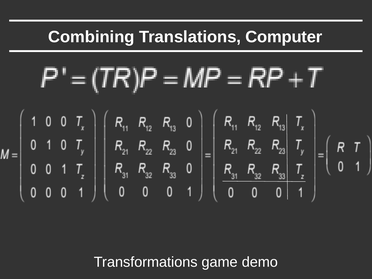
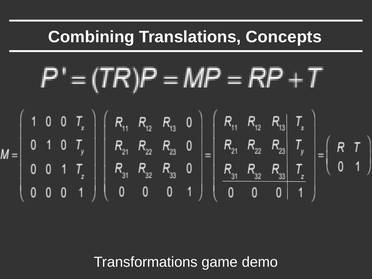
Computer: Computer -> Concepts (284, 37)
